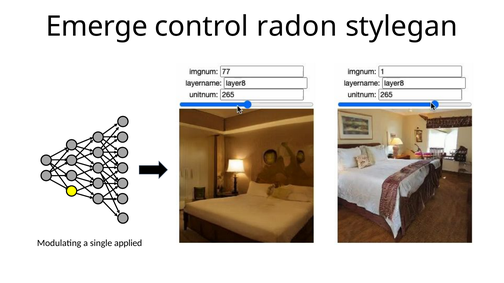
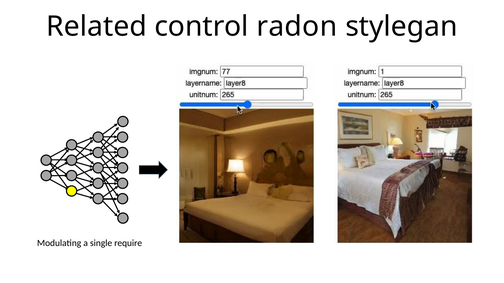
Emerge: Emerge -> Related (97, 27)
applied: applied -> require (128, 244)
